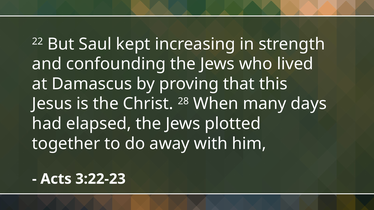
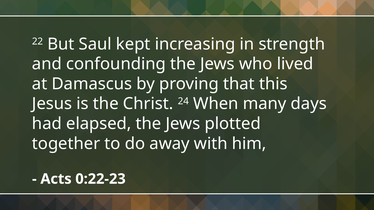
28: 28 -> 24 (183, 101)
3:22-23: 3:22-23 -> 0:22-23 (101, 179)
